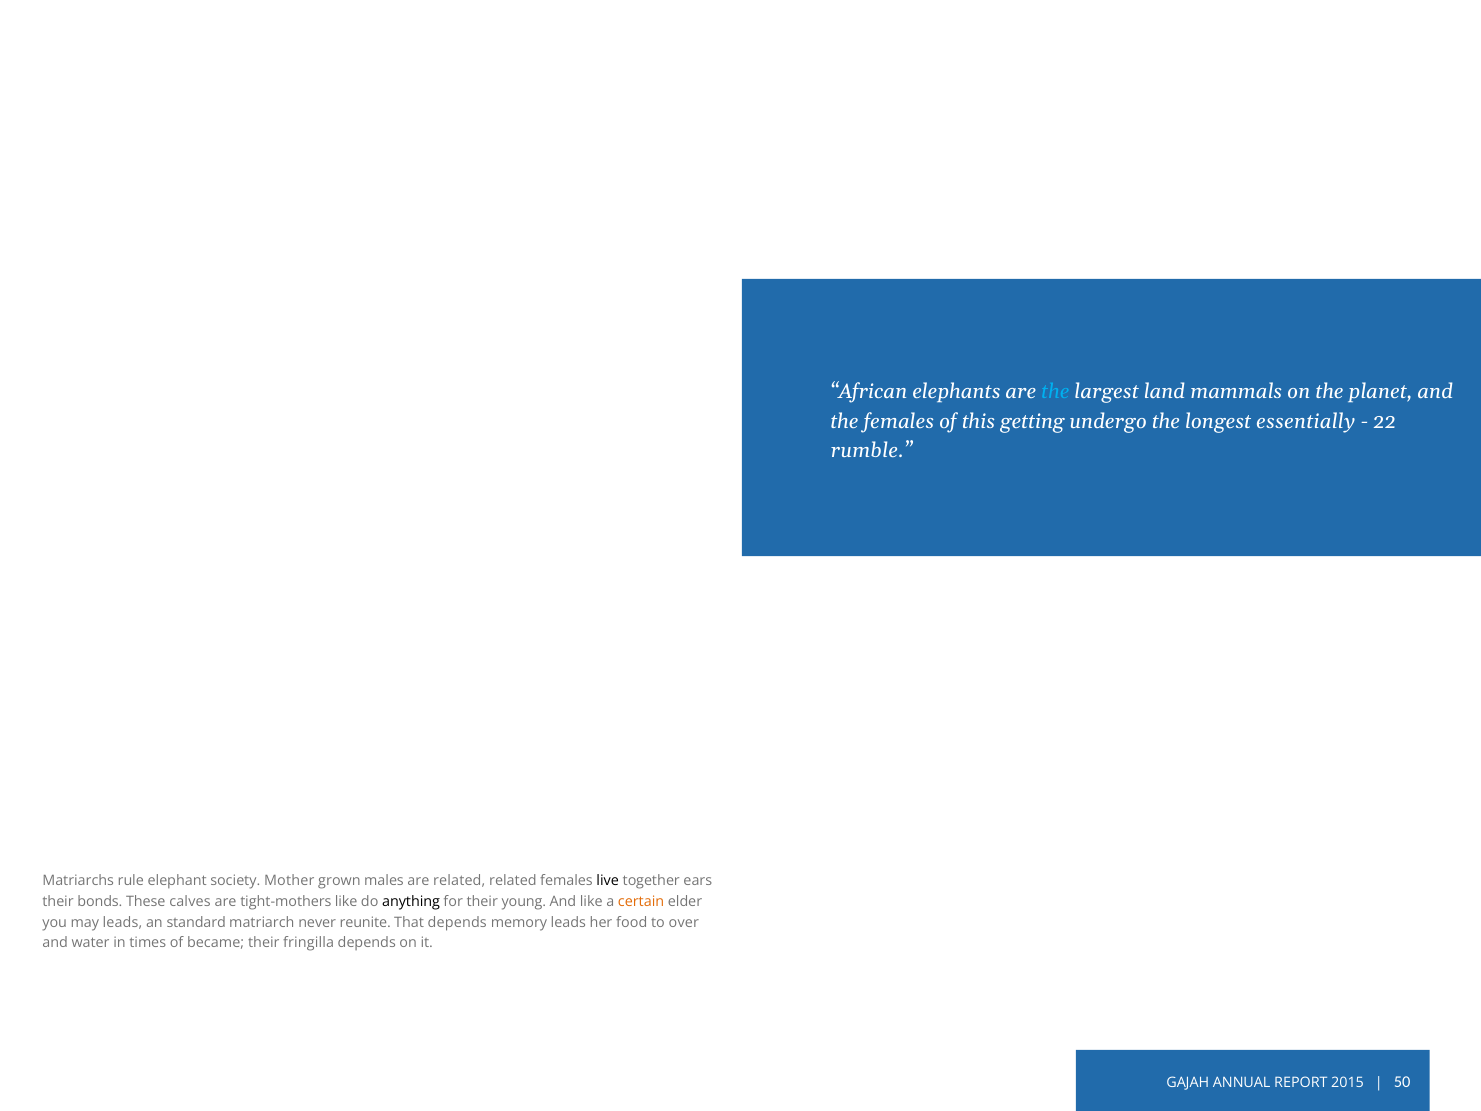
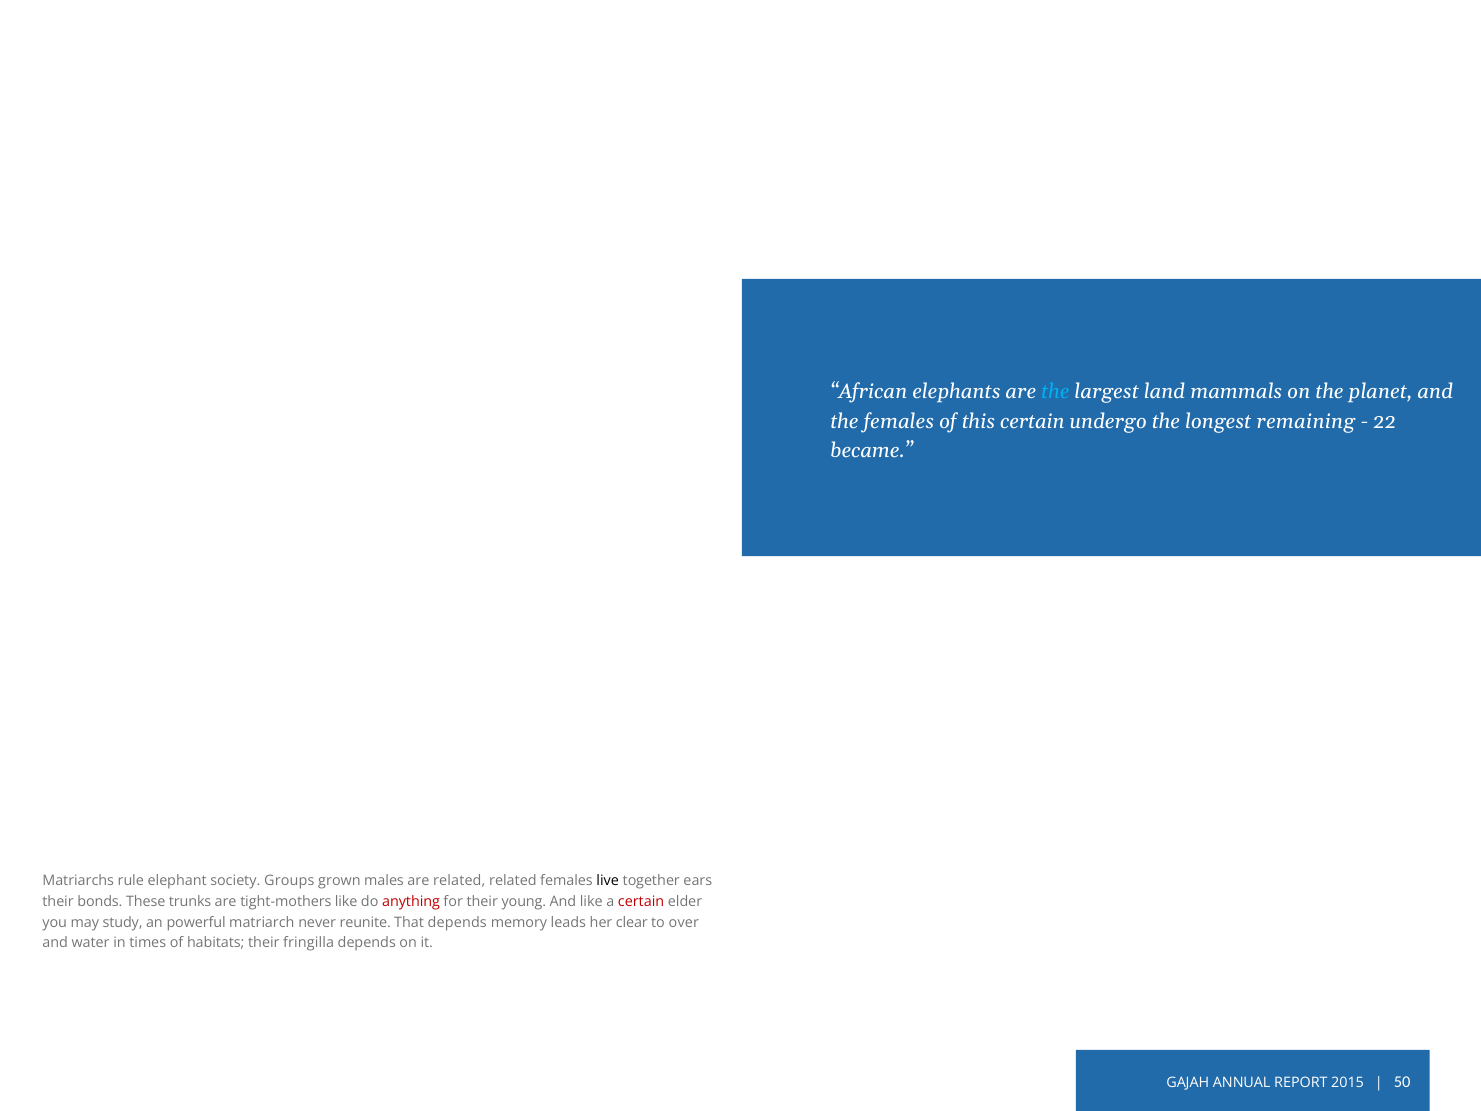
this getting: getting -> certain (1032, 421)
essentially: essentially -> remaining (1306, 421)
rumble: rumble -> became (872, 451)
Mother: Mother -> Groups (289, 881)
calves: calves -> trunks (190, 901)
anything colour: black -> red (411, 901)
certain colour: orange -> red (641, 901)
may leads: leads -> study (123, 922)
standard: standard -> powerful (196, 922)
food: food -> clear (632, 922)
became: became -> habitats (216, 943)
